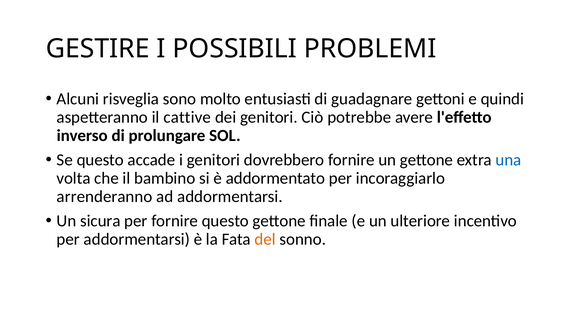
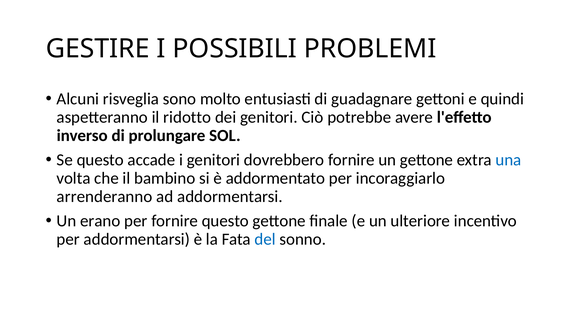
cattive: cattive -> ridotto (187, 117)
sicura: sicura -> erano (100, 221)
del colour: orange -> blue (265, 239)
